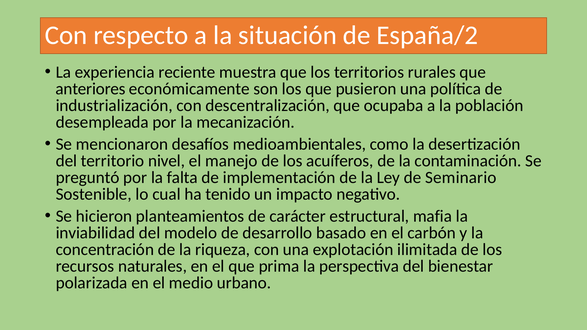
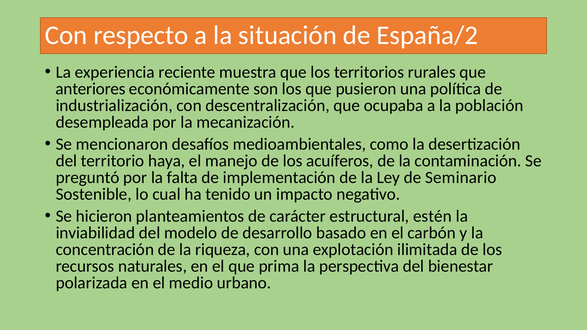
nivel: nivel -> haya (167, 161)
mafia: mafia -> estén (432, 216)
